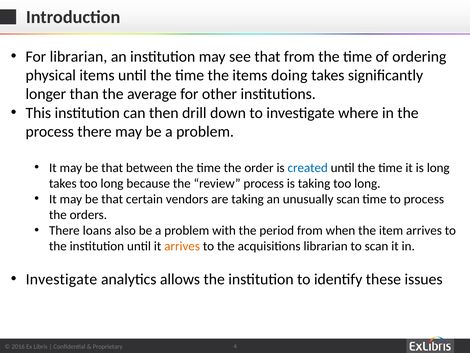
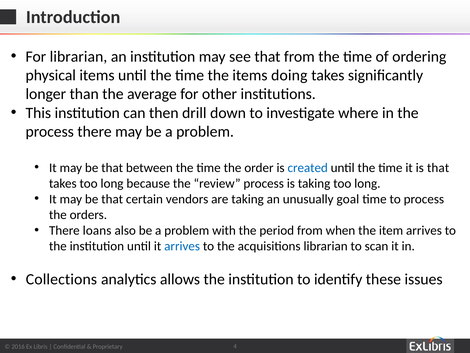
is long: long -> that (438, 167)
unusually scan: scan -> goal (348, 199)
arrives colour: orange -> blue (182, 246)
Investigate: Investigate -> Collections (61, 279)
